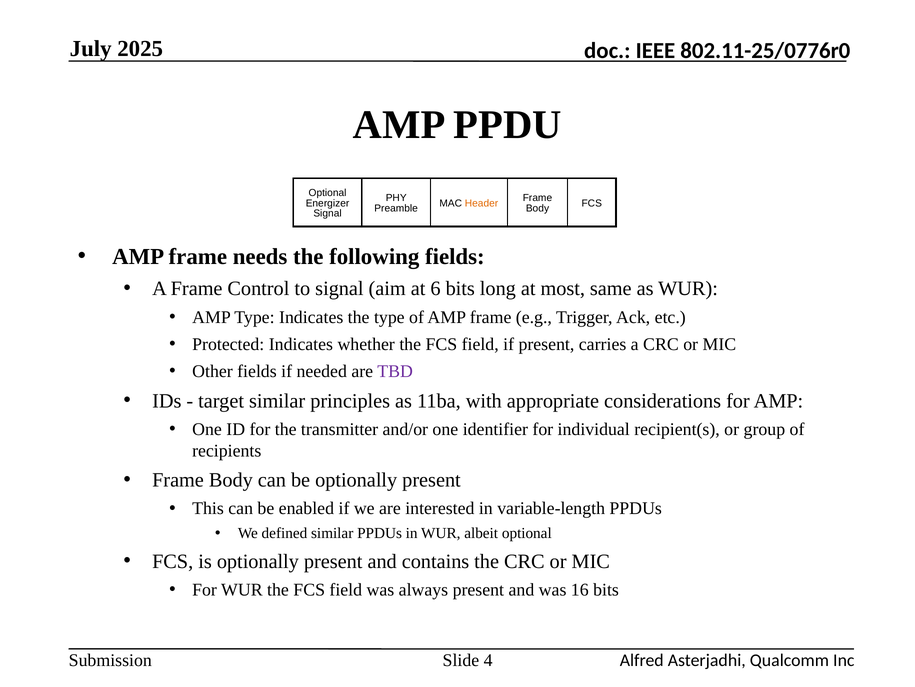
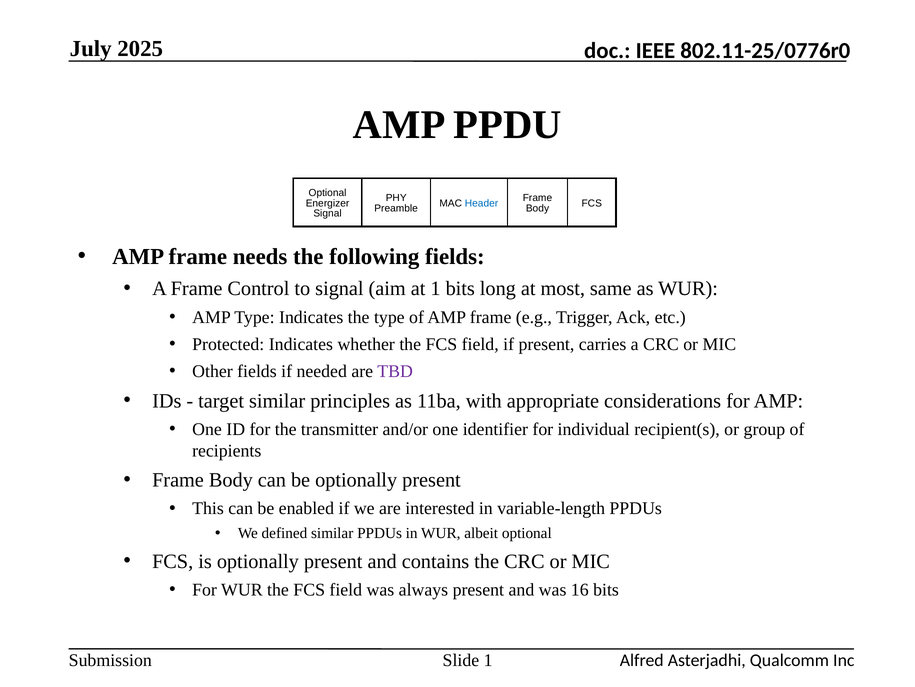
Header colour: orange -> blue (482, 203)
at 6: 6 -> 1 (436, 288)
Slide 4: 4 -> 1 (488, 660)
